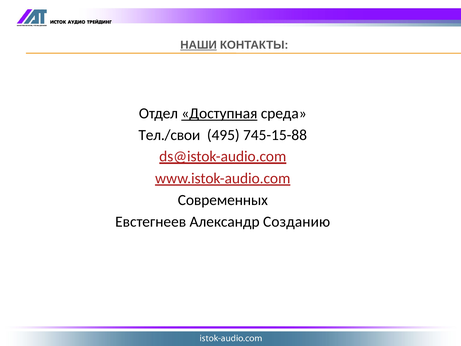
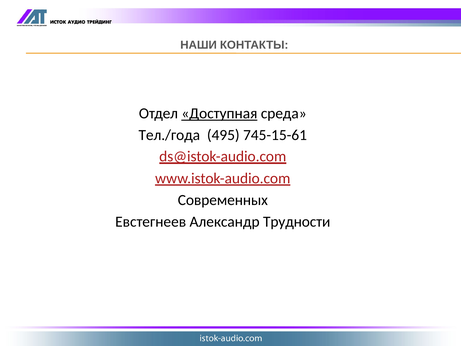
НАШИ underline: present -> none (199, 45)
Тел./свои: Тел./свои -> Тел./года (169, 135)
745-15-88: 745-15-88 -> 745-15-61 (275, 135)
Созданию: Созданию -> Трудности (297, 222)
